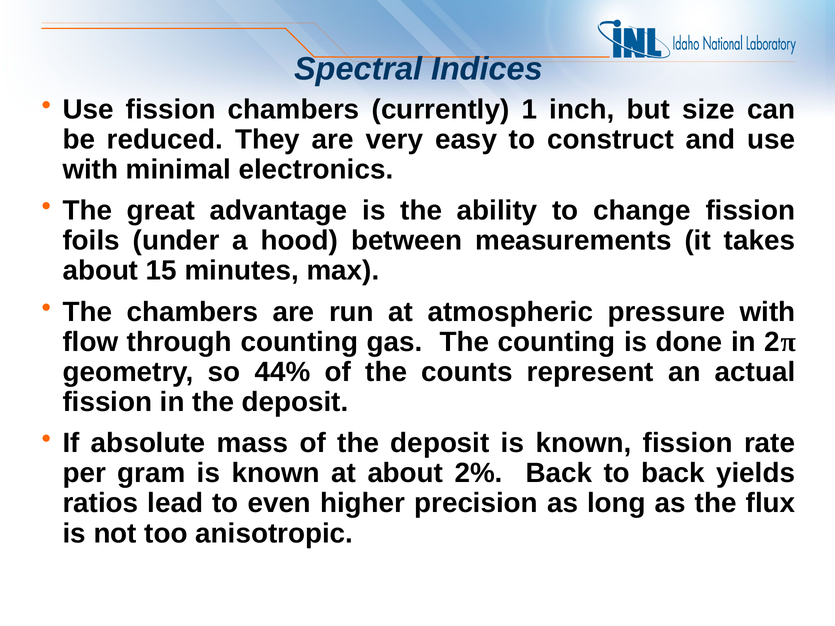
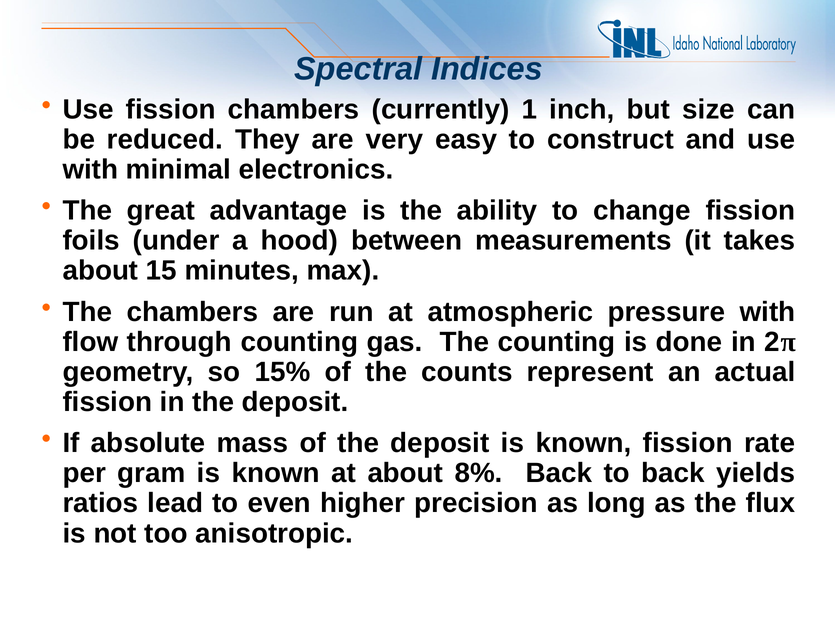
44%: 44% -> 15% (283, 372)
2%: 2% -> 8% (479, 473)
